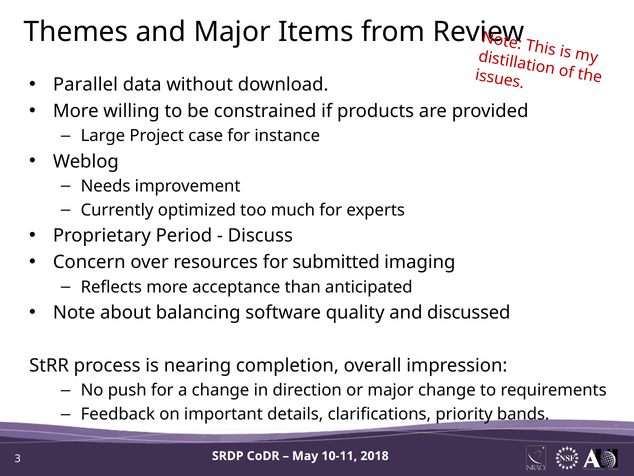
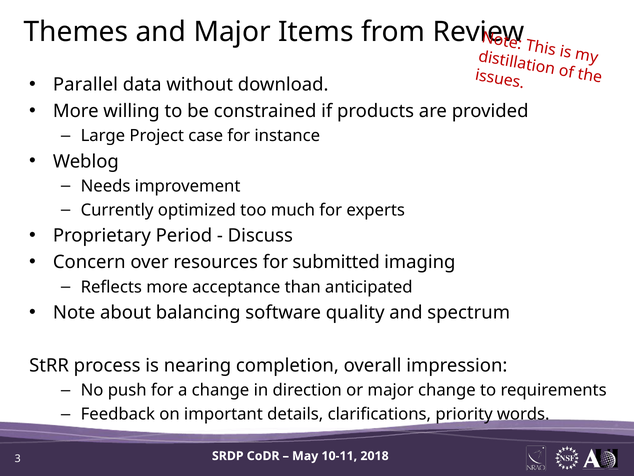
discussed: discussed -> spectrum (469, 312)
bands: bands -> words (523, 414)
